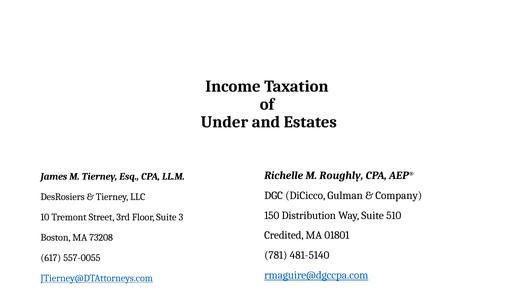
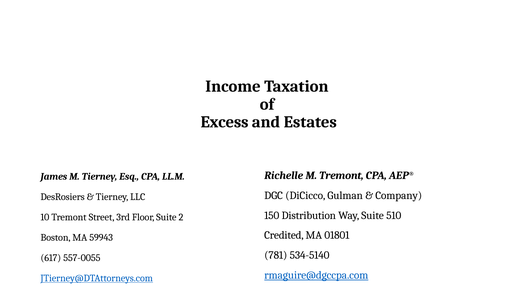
Under: Under -> Excess (225, 122)
M Roughly: Roughly -> Tremont (341, 175)
3: 3 -> 2 (181, 217)
73208: 73208 -> 59943 (101, 237)
481-5140: 481-5140 -> 534-5140 (310, 255)
